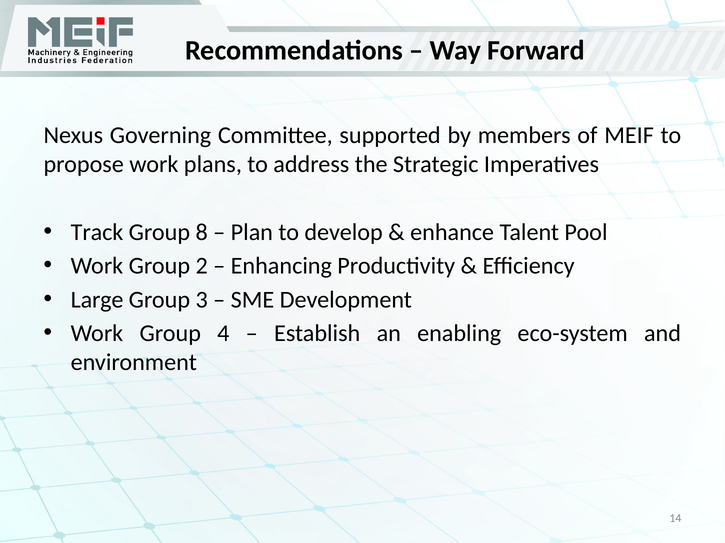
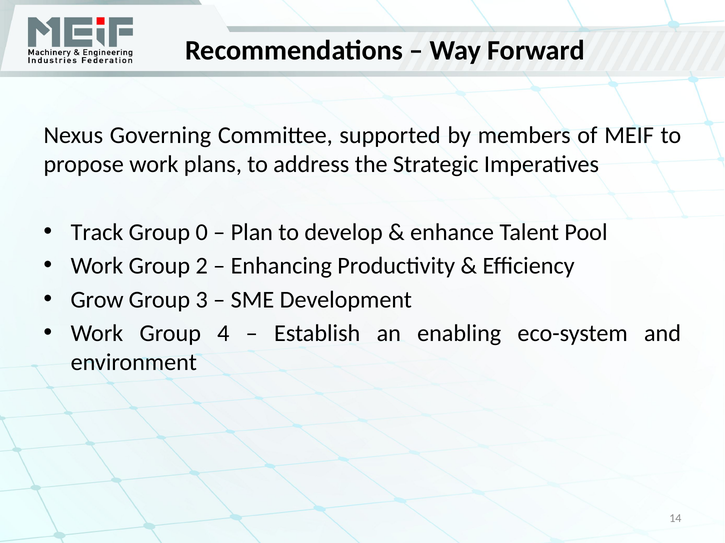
8: 8 -> 0 (202, 232)
Large: Large -> Grow (97, 300)
